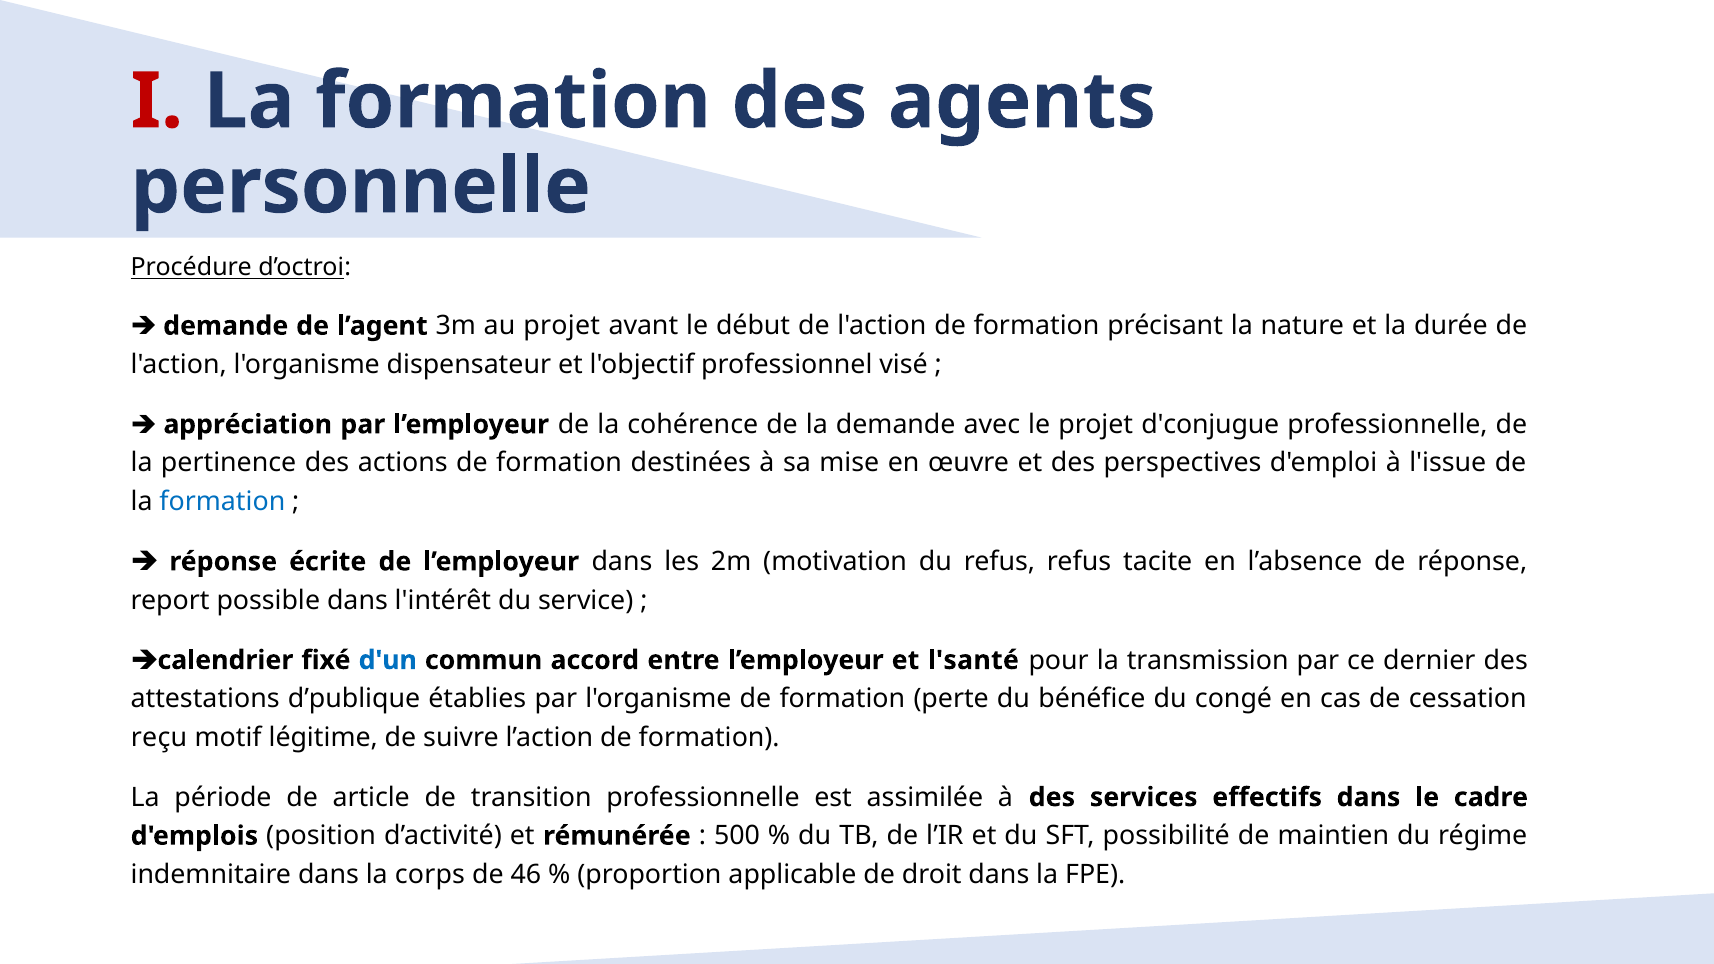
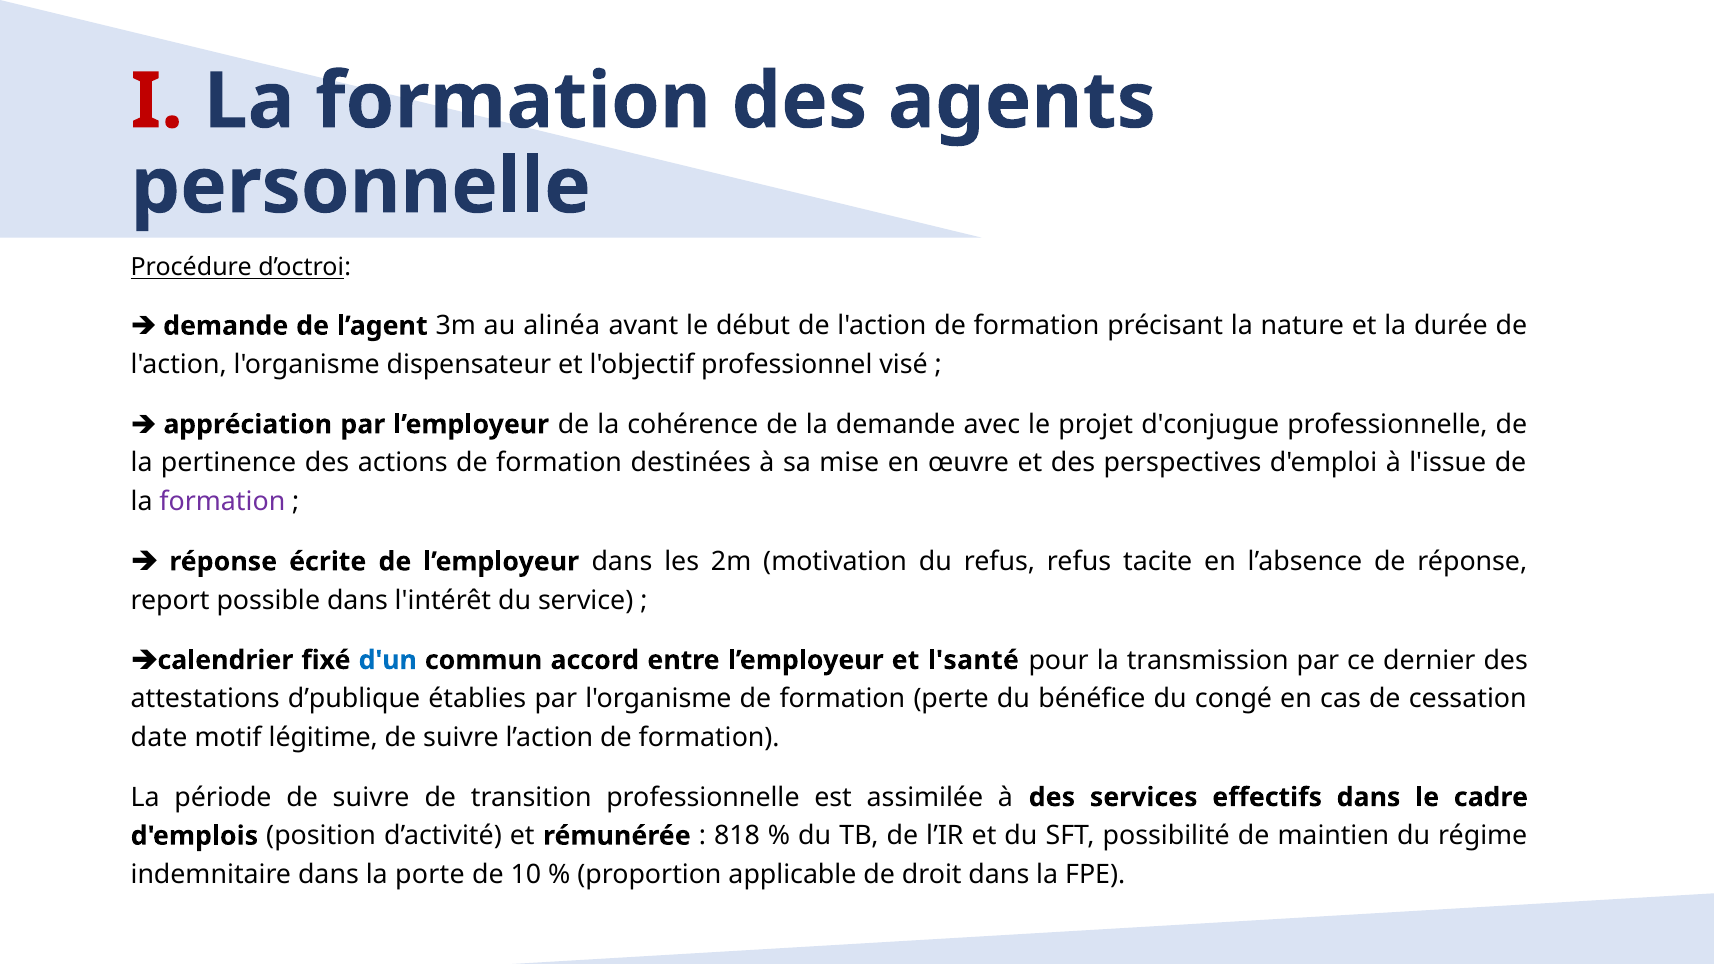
au projet: projet -> alinéa (562, 326)
formation colour: blue -> purple (222, 502)
reçu: reçu -> date (159, 737)
période de article: article -> suivre (371, 797)
500: 500 -> 818 (737, 836)
corps: corps -> porte (430, 875)
46: 46 -> 10 (526, 875)
